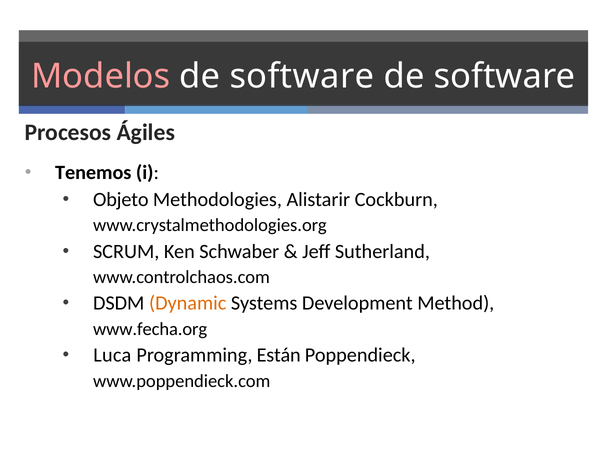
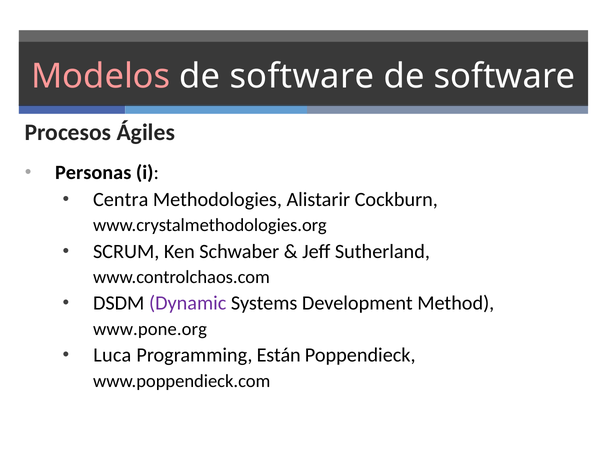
Tenemos: Tenemos -> Personas (93, 173)
Objeto: Objeto -> Centra (121, 199)
Dynamic colour: orange -> purple (188, 303)
www.fecha.org: www.fecha.org -> www.pone.org (150, 329)
